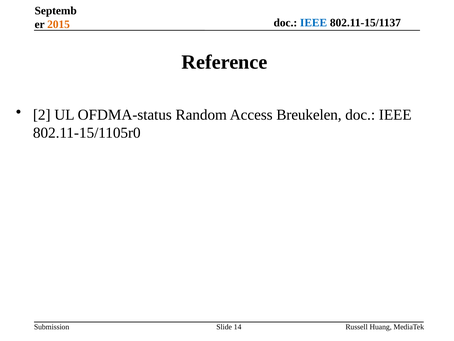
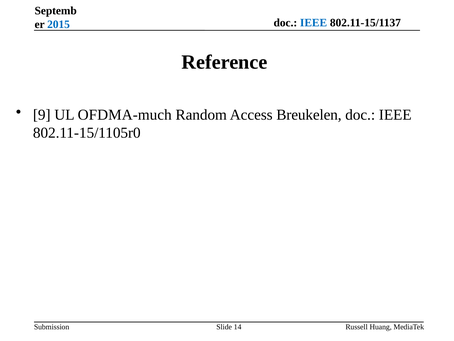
2015 colour: orange -> blue (59, 24)
2: 2 -> 9 (42, 115)
OFDMA-status: OFDMA-status -> OFDMA-much (125, 115)
